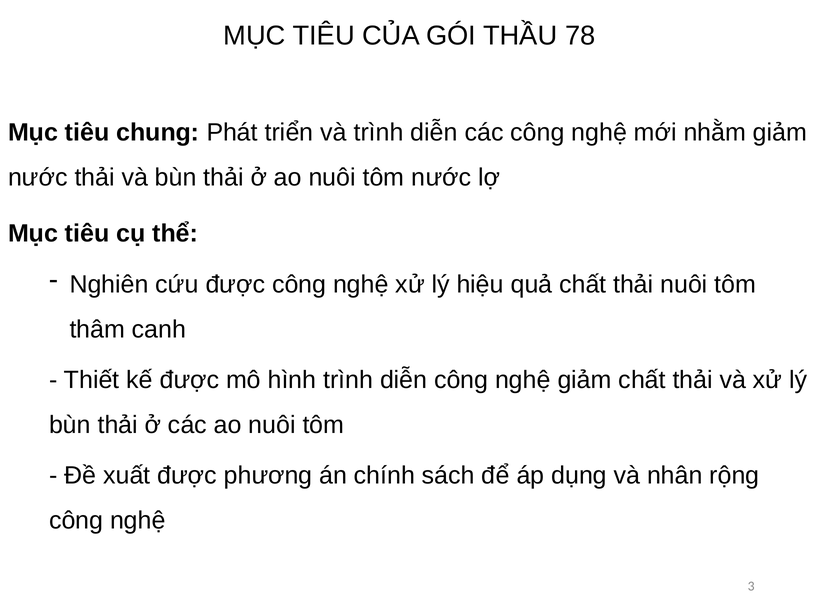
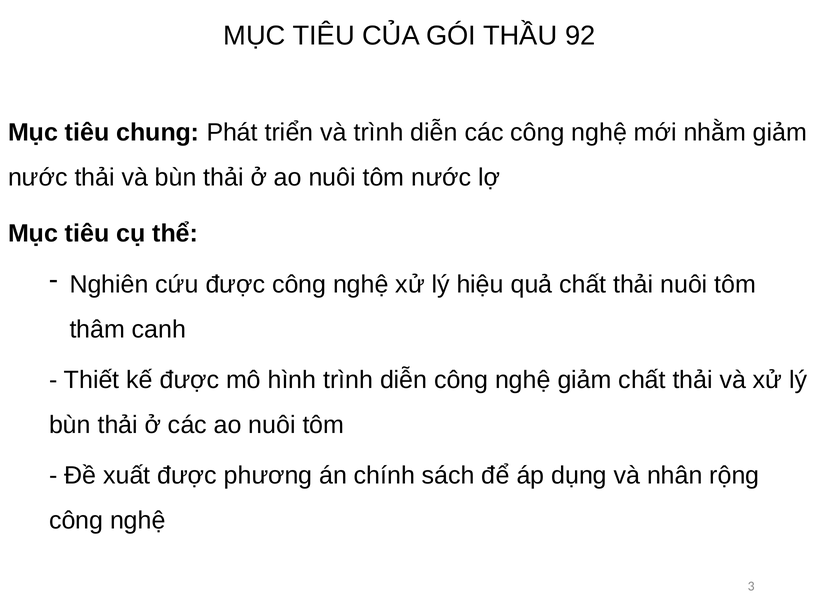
78: 78 -> 92 (580, 36)
